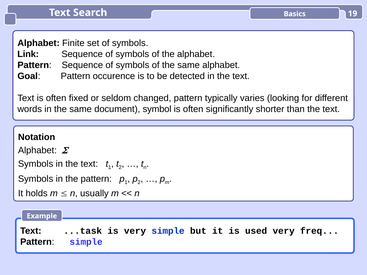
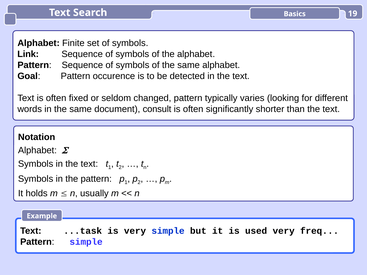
symbol: symbol -> consult (157, 109)
